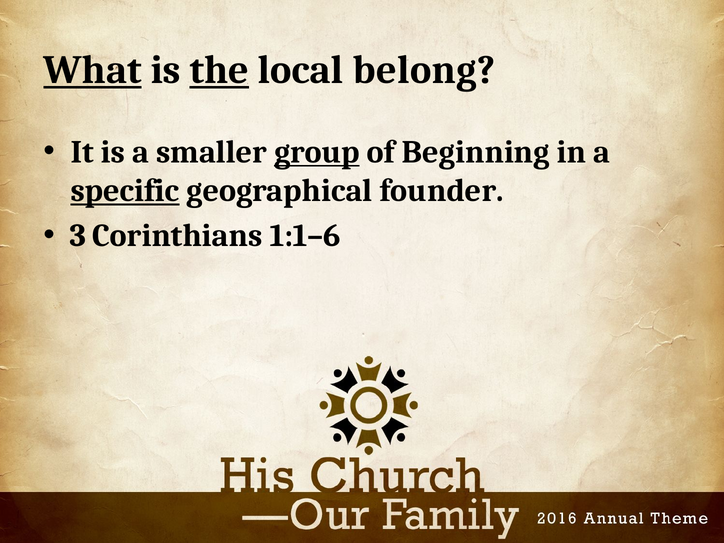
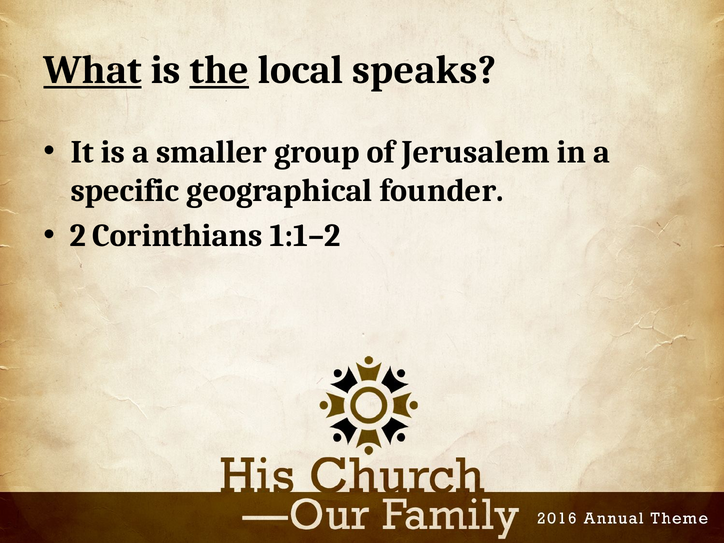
belong: belong -> speaks (424, 70)
group underline: present -> none (317, 152)
Beginning: Beginning -> Jerusalem (476, 152)
specific underline: present -> none (125, 191)
3: 3 -> 2 (78, 236)
1:1–6: 1:1–6 -> 1:1–2 (305, 236)
